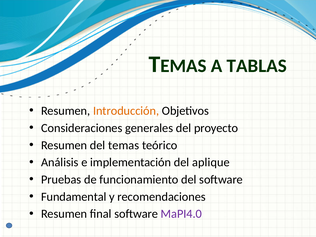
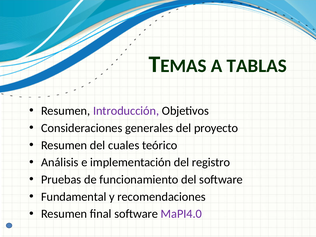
Introducción colour: orange -> purple (126, 111)
temas: temas -> cuales (124, 145)
aplique: aplique -> registro (211, 162)
